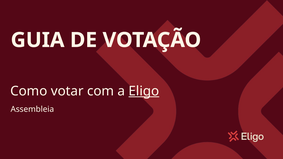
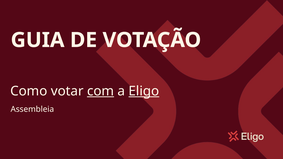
com underline: none -> present (101, 91)
